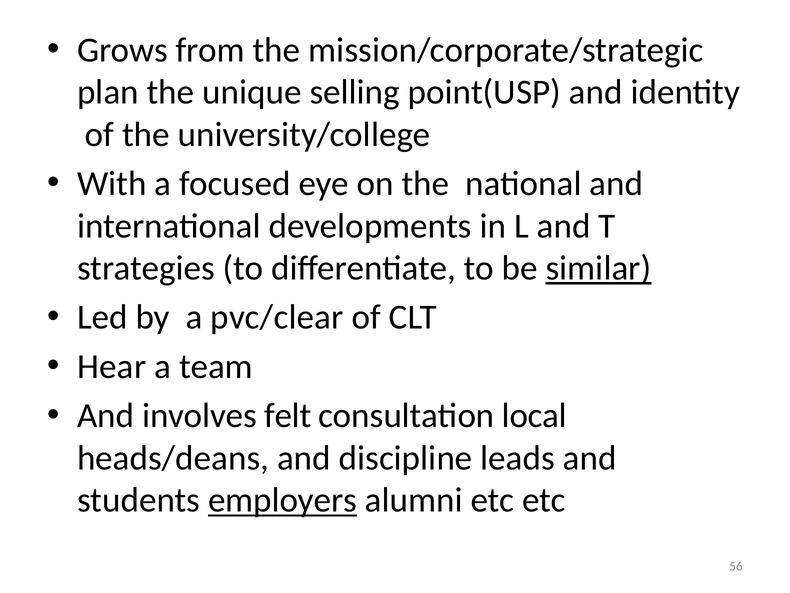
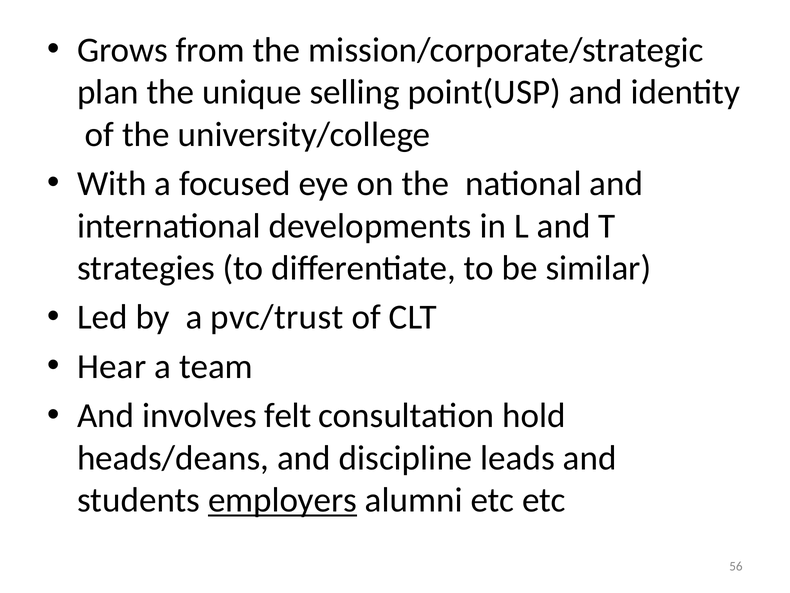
similar underline: present -> none (598, 268)
pvc/clear: pvc/clear -> pvc/trust (277, 317)
local: local -> hold (534, 416)
